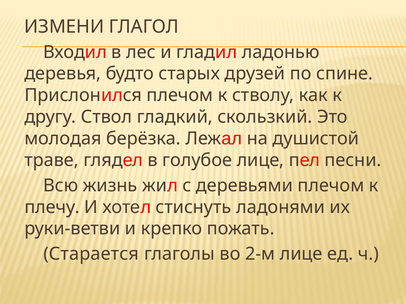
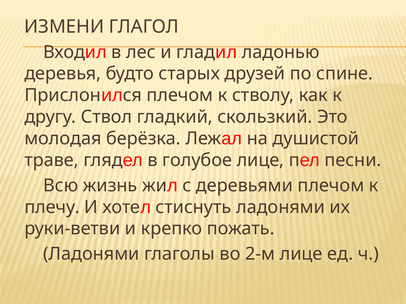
Старается: Старается -> Ладонями (91, 254)
